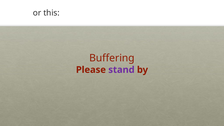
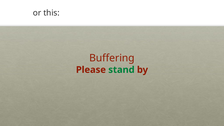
stand colour: purple -> green (121, 70)
